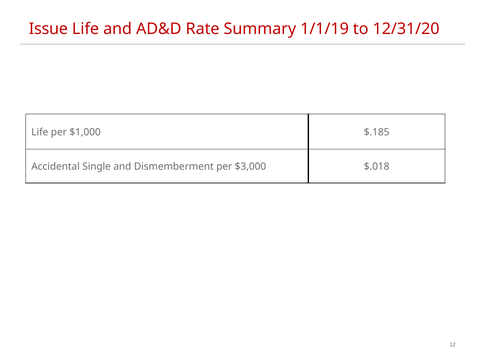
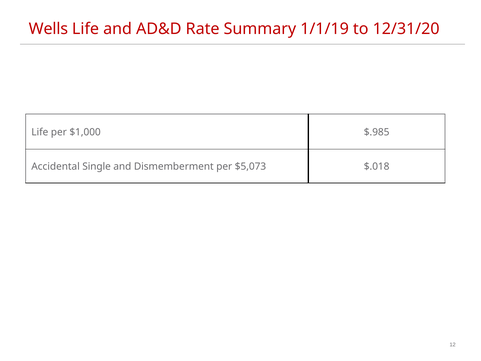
Issue: Issue -> Wells (48, 29)
$.185: $.185 -> $.985 (377, 132)
$3,000: $3,000 -> $5,073 (250, 167)
